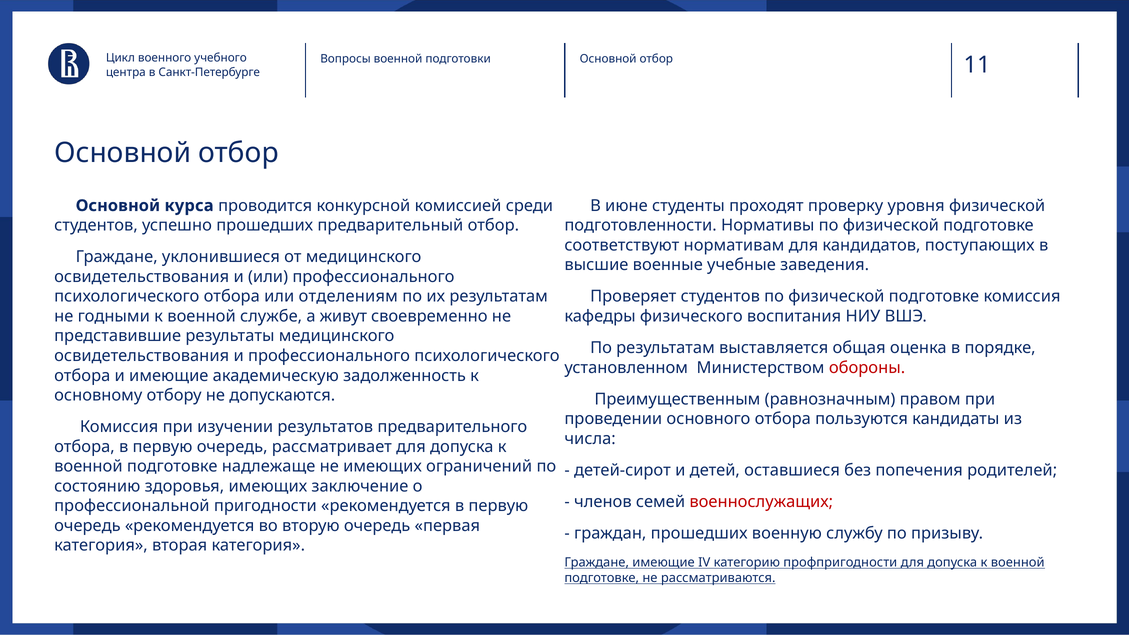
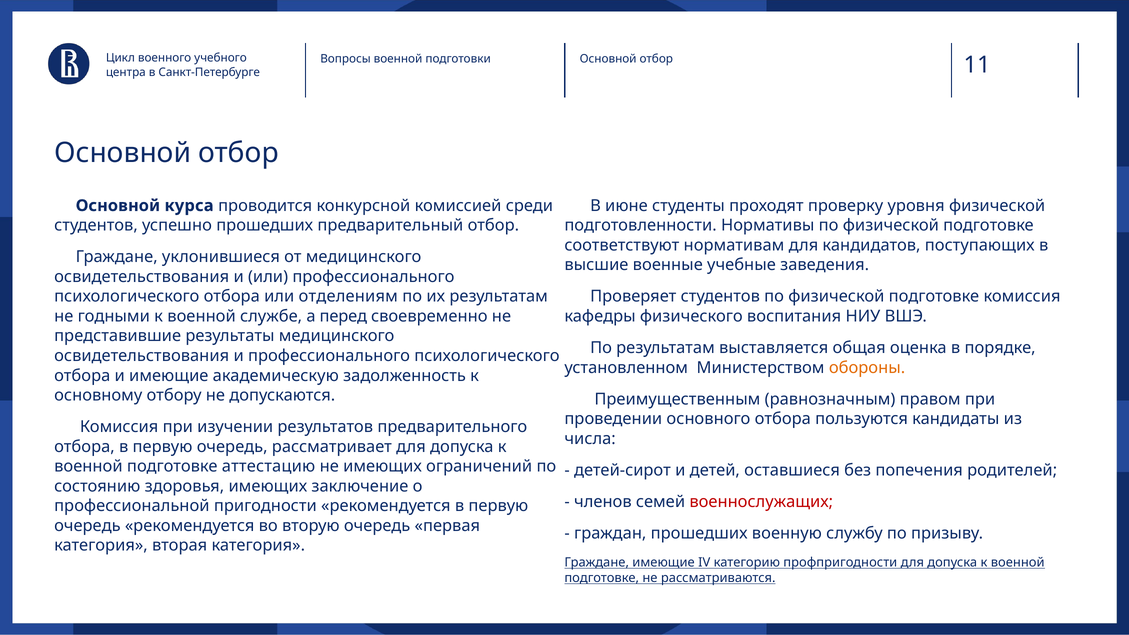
живут: живут -> перед (343, 316)
обороны colour: red -> orange (867, 368)
надлежаще: надлежаще -> аттестацию (269, 466)
